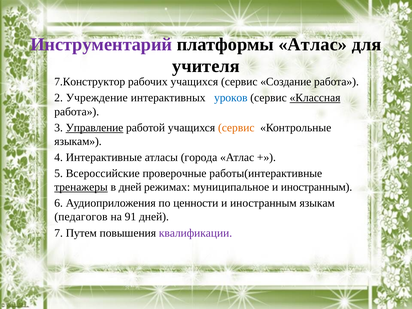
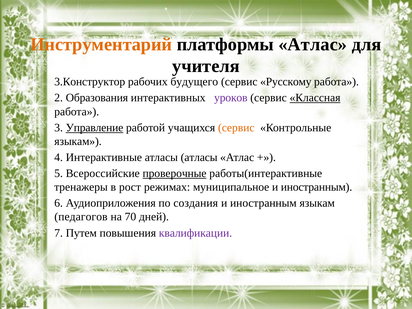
Инструментарий colour: purple -> orange (101, 44)
7.Конструктор: 7.Конструктор -> 3.Конструктор (90, 82)
рабочих учащихся: учащихся -> будущего (194, 82)
Создание: Создание -> Русскому (286, 82)
Учреждение: Учреждение -> Образования (97, 98)
уроков colour: blue -> purple (231, 98)
атласы города: города -> атласы (199, 157)
проверочные underline: none -> present (175, 173)
тренажеры underline: present -> none (81, 187)
в дней: дней -> рост (130, 187)
ценности: ценности -> создания (196, 203)
91: 91 -> 70 (130, 217)
